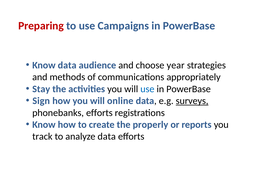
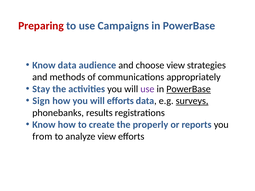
choose year: year -> view (176, 65)
use colour: blue -> purple (147, 89)
PowerBase underline: none -> present (189, 89)
will online: online -> efforts (120, 101)
phonebanks efforts: efforts -> results (99, 113)
track: track -> from (42, 137)
analyze data: data -> view (107, 137)
